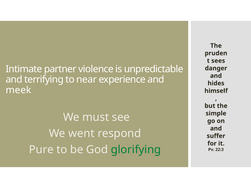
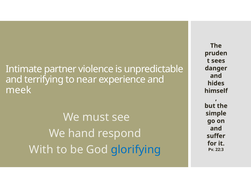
went: went -> hand (82, 134)
Pure: Pure -> With (41, 150)
glorifying colour: green -> blue (136, 150)
